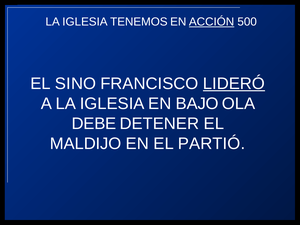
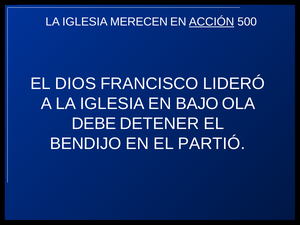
TENEMOS: TENEMOS -> MERECEN (139, 22)
SINO: SINO -> DIOS (76, 84)
LIDERÓ underline: present -> none (234, 84)
MALDIJO: MALDIJO -> BENDIJO (86, 144)
